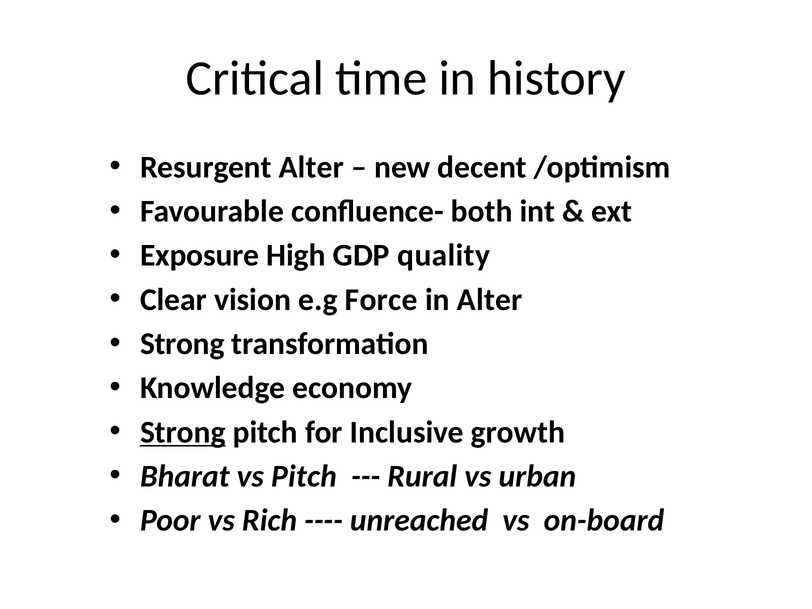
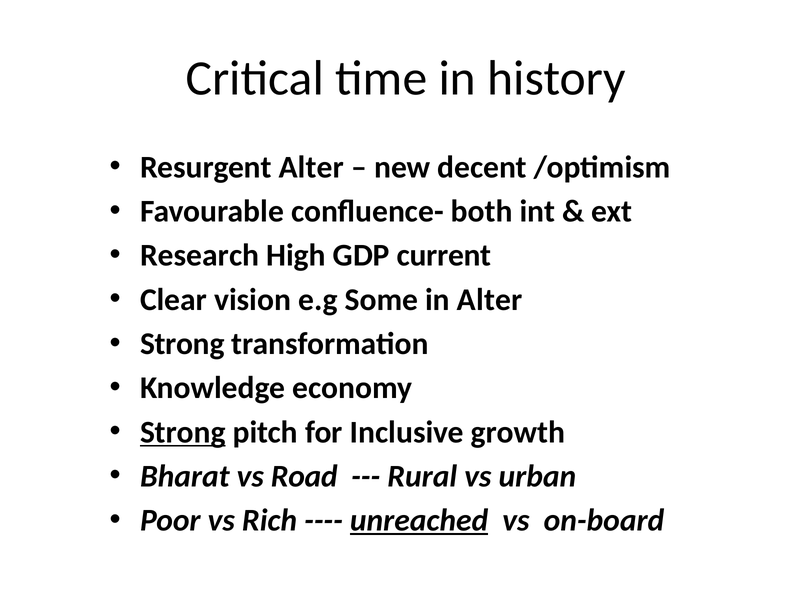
Exposure: Exposure -> Research (200, 256)
quality: quality -> current (444, 256)
Force: Force -> Some (381, 300)
vs Pitch: Pitch -> Road (304, 476)
unreached underline: none -> present (419, 520)
